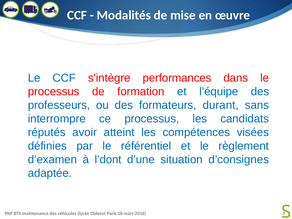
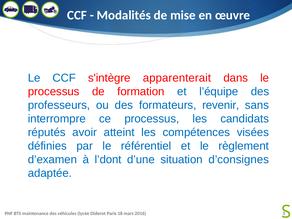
performances: performances -> apparenterait (177, 78)
durant: durant -> revenir (221, 105)
